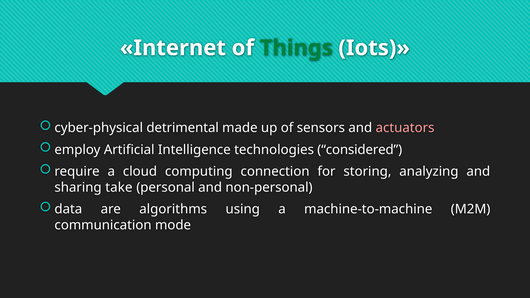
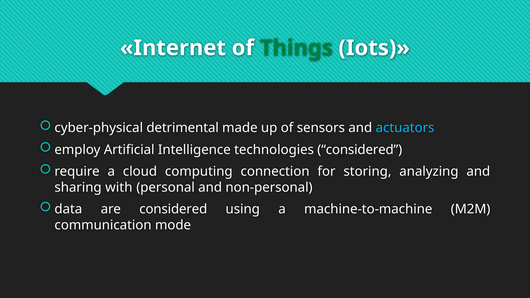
actuators colour: pink -> light blue (405, 128)
take: take -> with (119, 187)
are algorithms: algorithms -> considered (173, 209)
